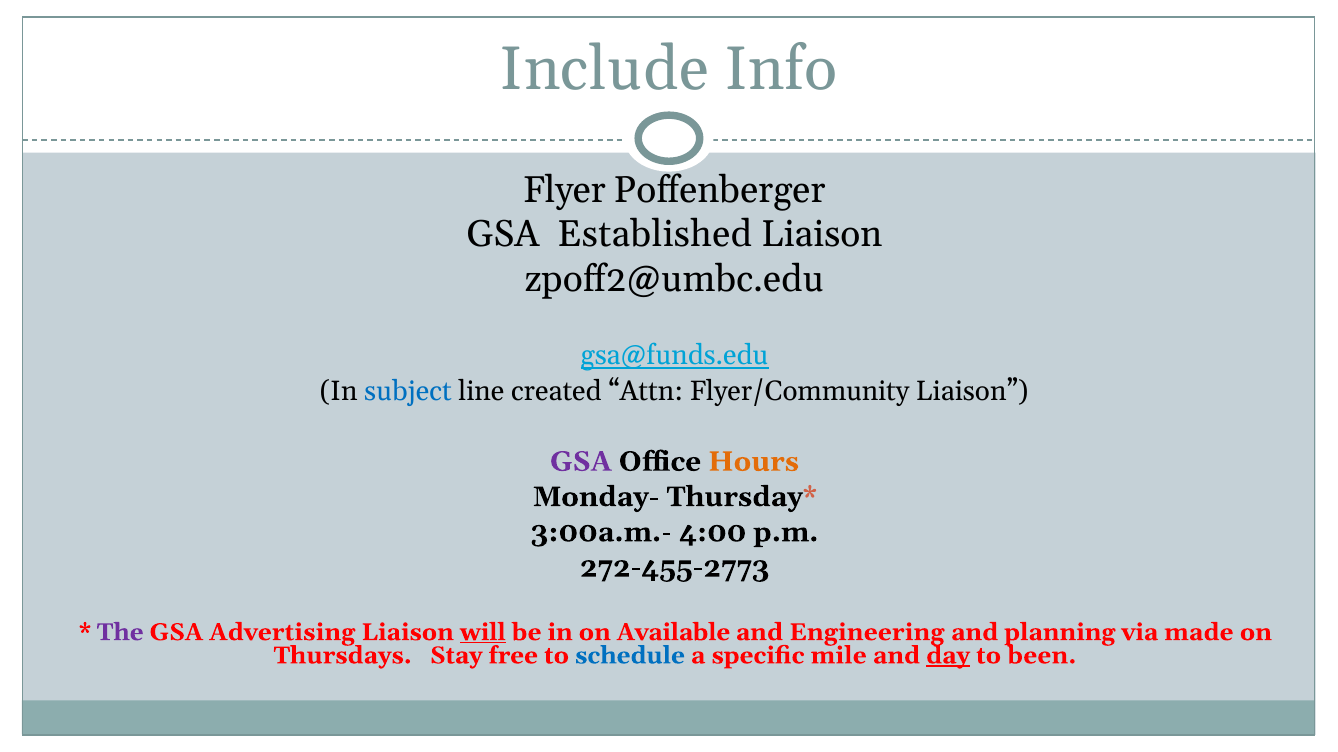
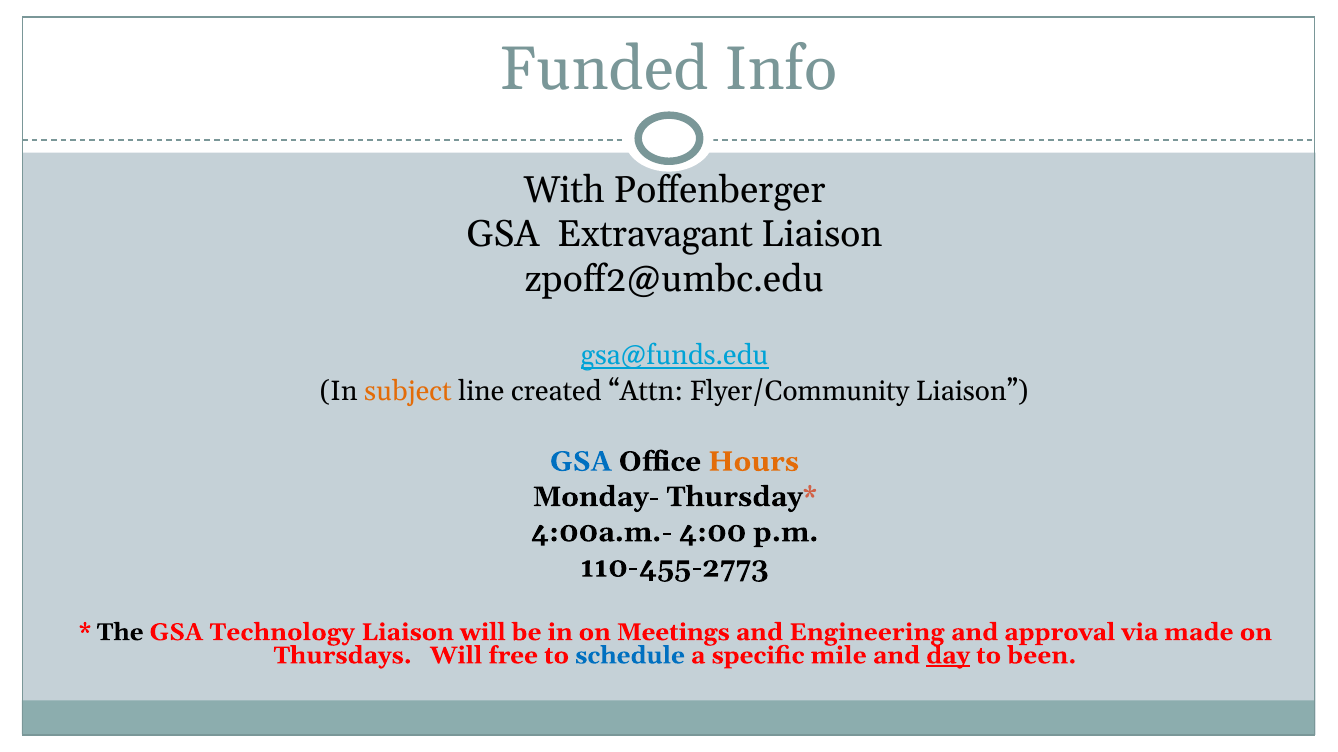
Include: Include -> Funded (604, 69)
Flyer: Flyer -> With (564, 191)
Established: Established -> Extravagant (655, 235)
subject colour: blue -> orange (408, 391)
GSA colour: purple -> blue (581, 462)
3:00a.m.-: 3:00a.m.- -> 4:00a.m.- (601, 533)
272-455-2773: 272-455-2773 -> 110-455-2773 (675, 568)
The colour: purple -> black (120, 633)
Advertising: Advertising -> Technology (282, 633)
will underline: present -> none (483, 633)
Available: Available -> Meetings (673, 633)
planning: planning -> approval (1060, 633)
Thursdays Stay: Stay -> Will (456, 656)
